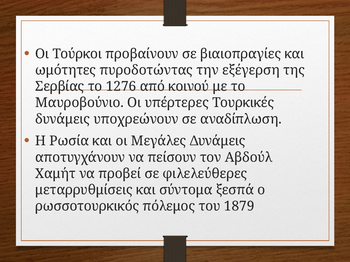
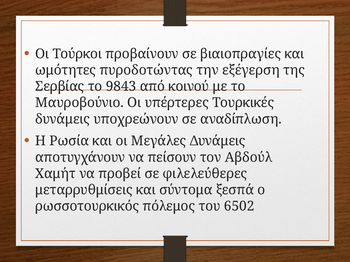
1276: 1276 -> 9843 (121, 87)
1879: 1879 -> 6502 (239, 207)
